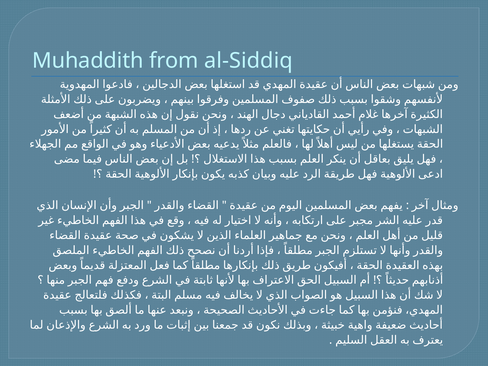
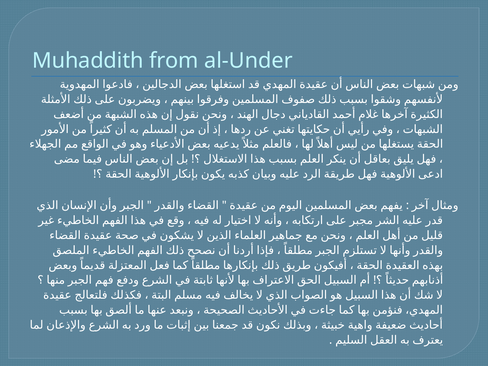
al-Siddiq: al-Siddiq -> al-Under (249, 61)
